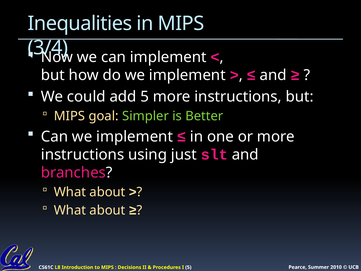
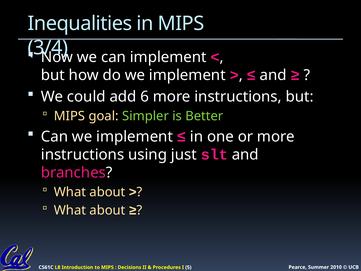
add 5: 5 -> 6 (145, 97)
